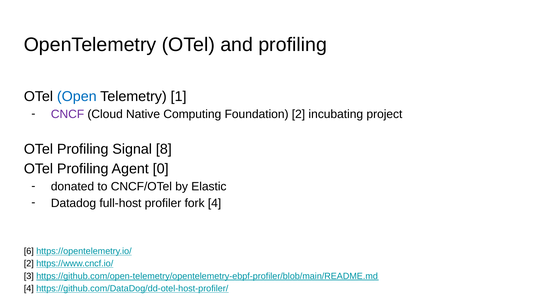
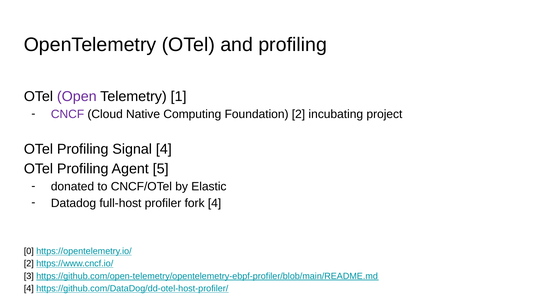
Open colour: blue -> purple (77, 96)
Signal 8: 8 -> 4 (164, 149)
0: 0 -> 5 (161, 169)
6: 6 -> 0 (29, 251)
